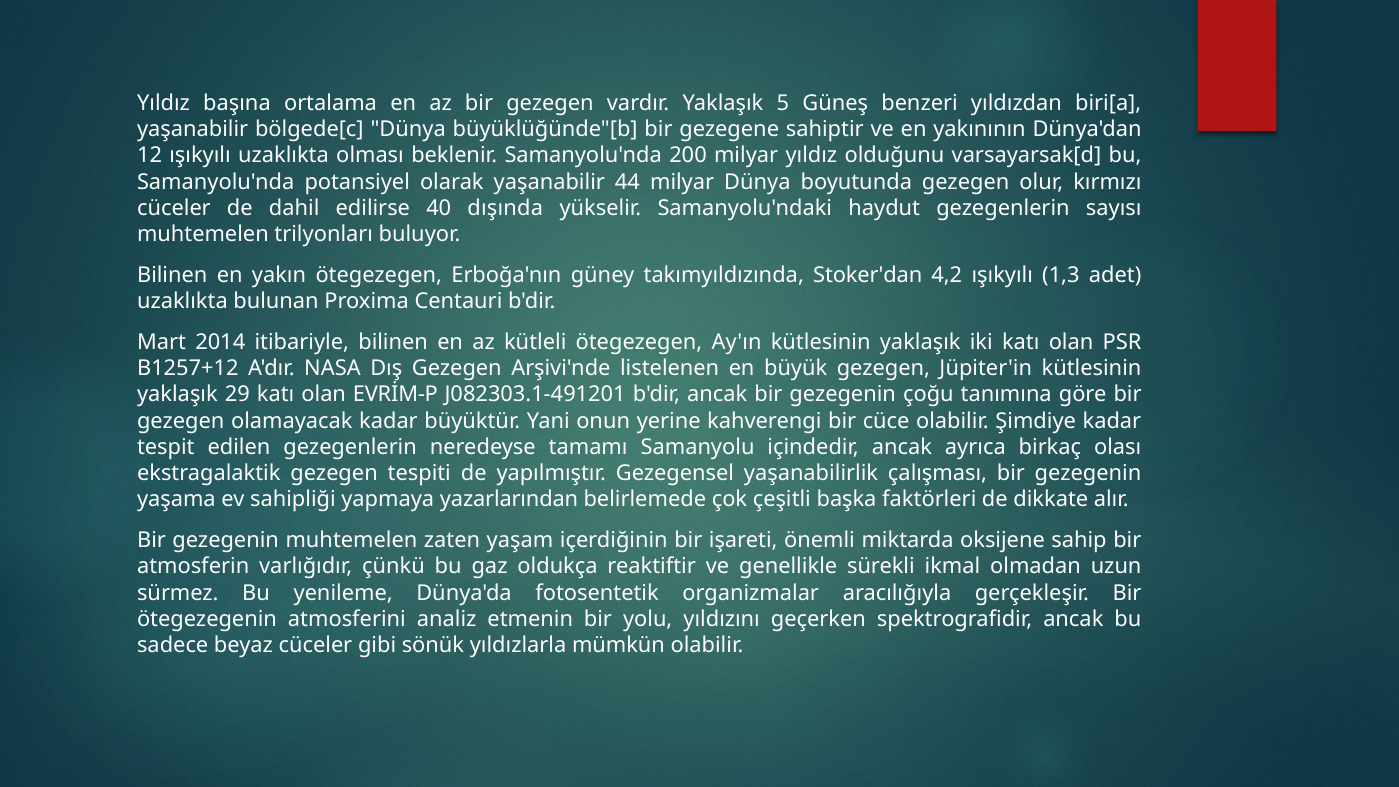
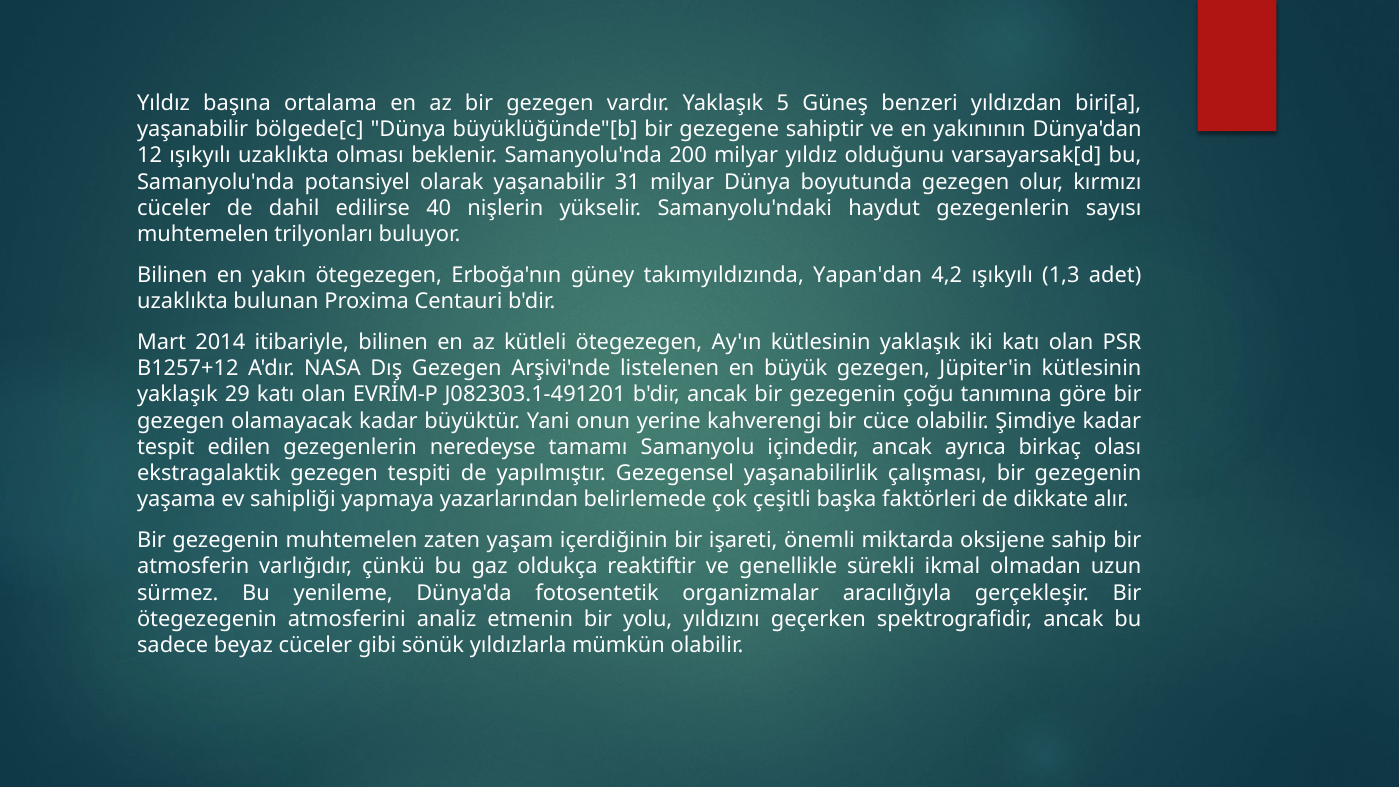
44: 44 -> 31 (627, 182)
dışında: dışında -> nişlerin (505, 208)
Stoker'dan: Stoker'dan -> Yapan'dan (868, 275)
